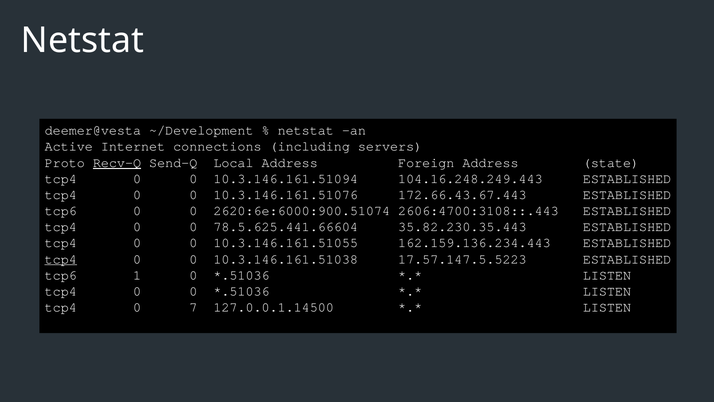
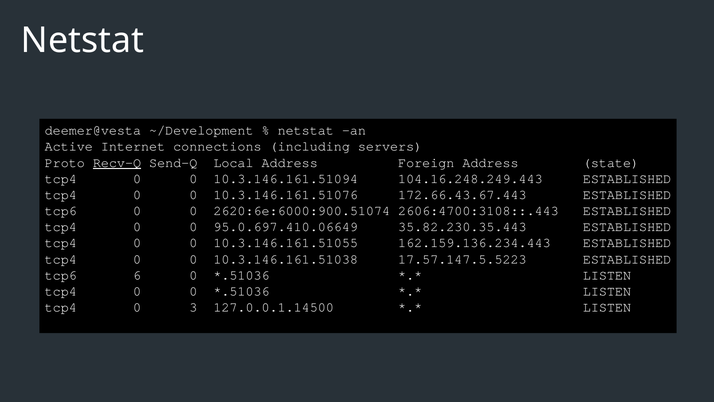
78.5.625.441.66604: 78.5.625.441.66604 -> 95.0.697.410.06649 (286, 227)
tcp4 underline: present -> none (61, 259)
1: 1 -> 6 (137, 275)
7: 7 -> 3 (193, 307)
